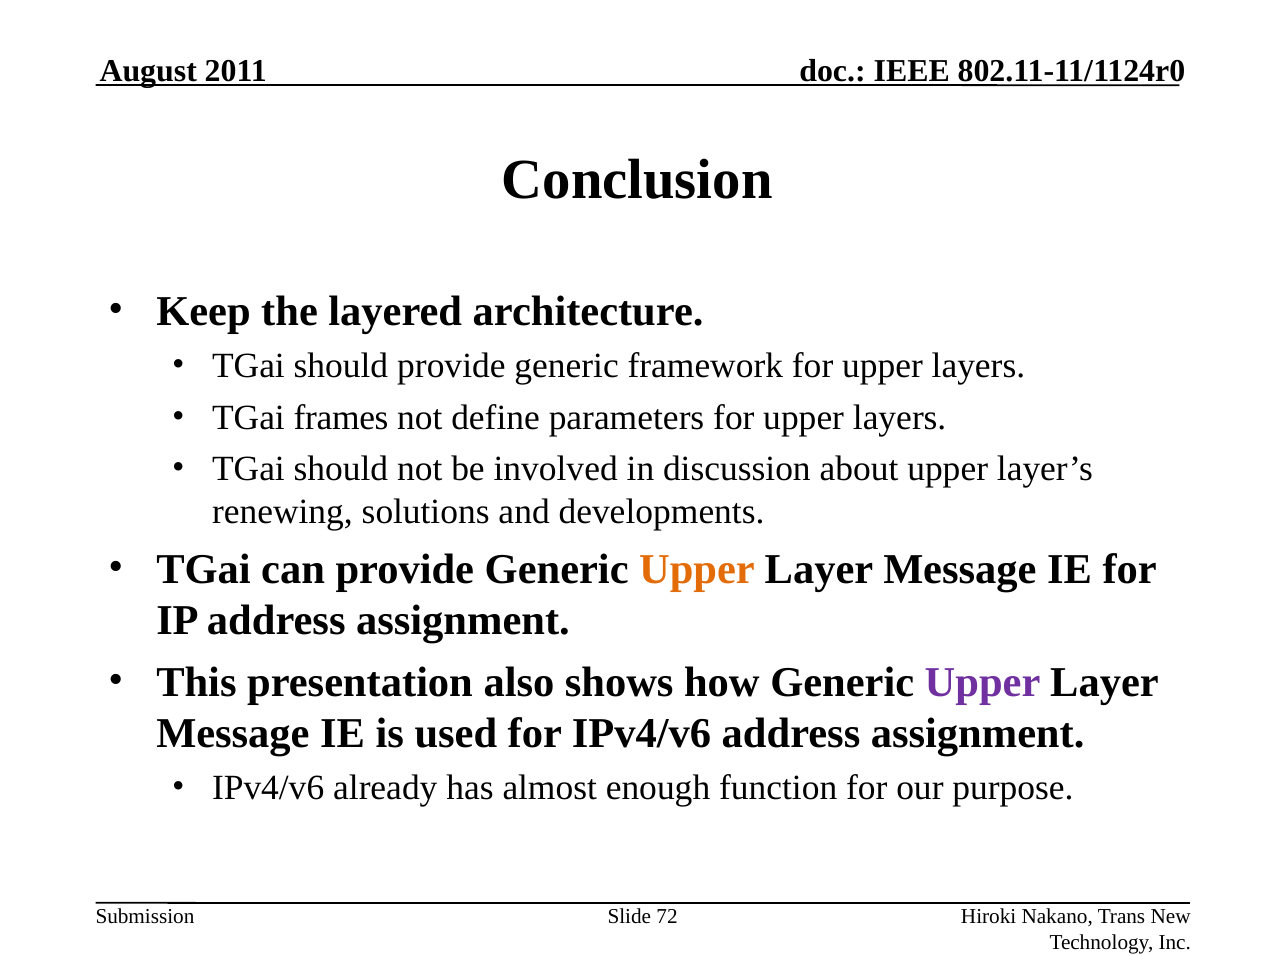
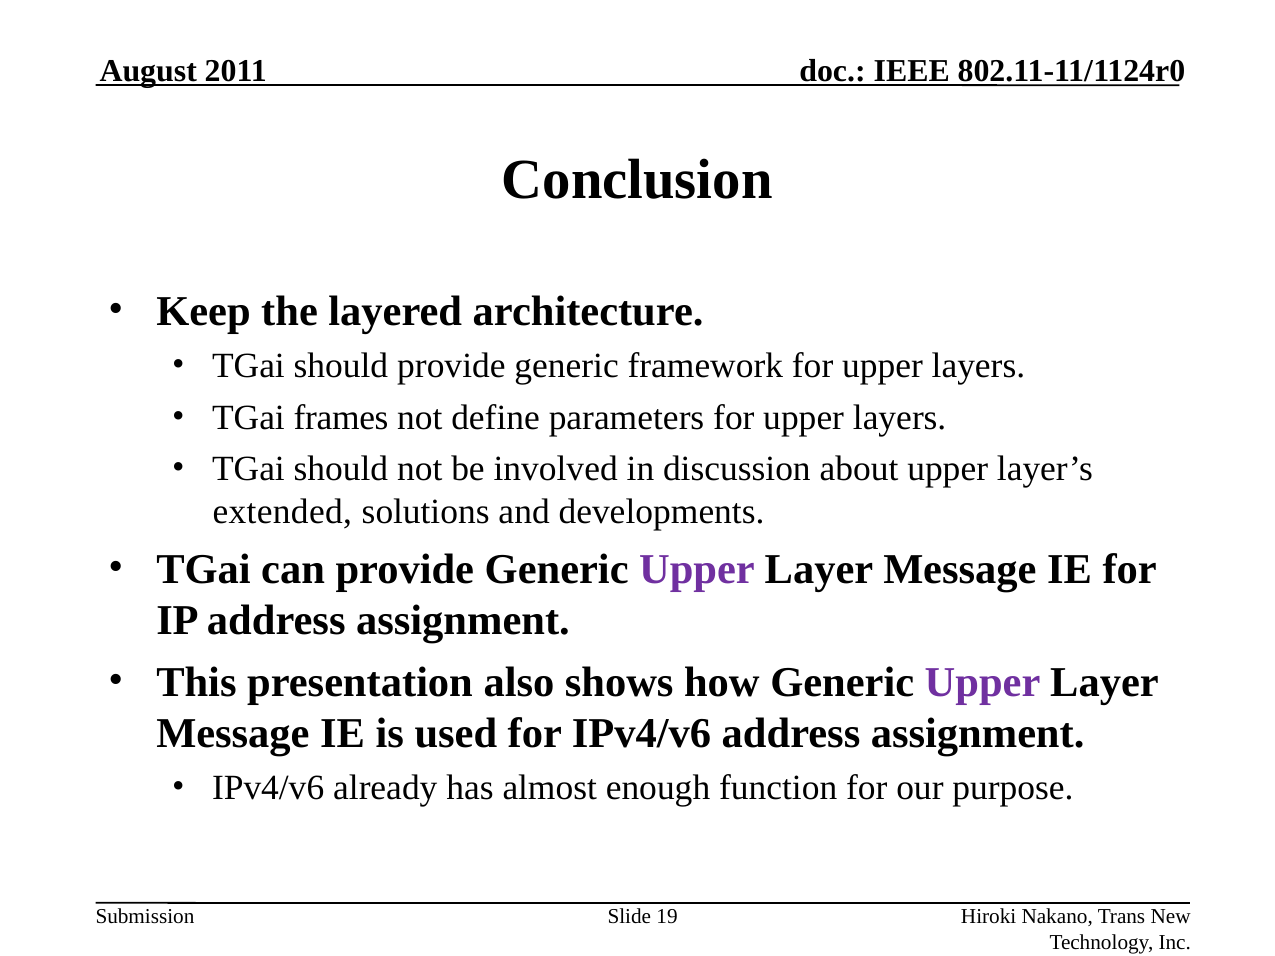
renewing: renewing -> extended (282, 512)
Upper colour: orange -> purple (697, 570)
72: 72 -> 19 (667, 917)
